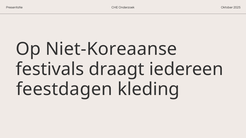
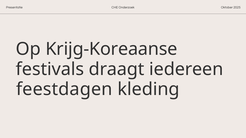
Niet-Koreaanse: Niet-Koreaanse -> Krijg-Koreaanse (111, 49)
